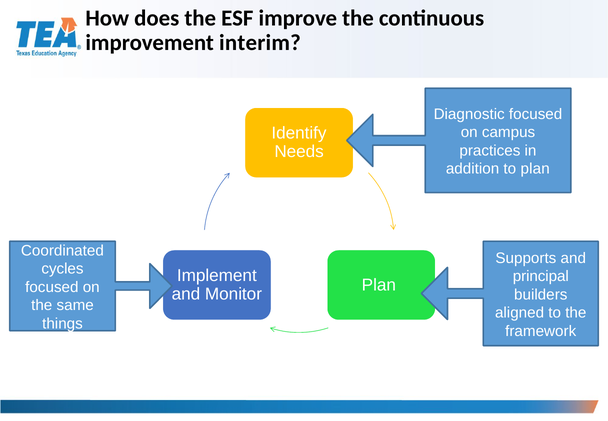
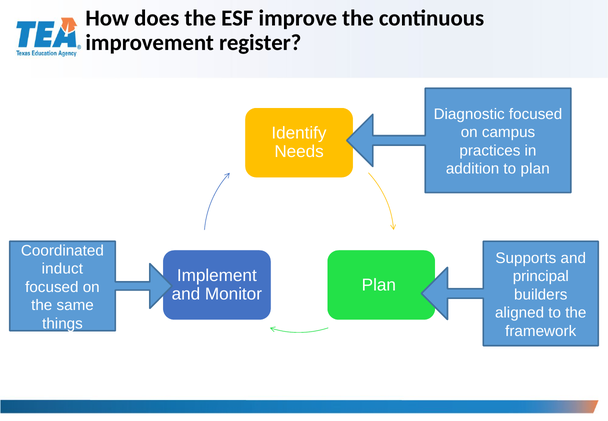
interim: interim -> register (260, 43)
cycles: cycles -> induct (62, 269)
